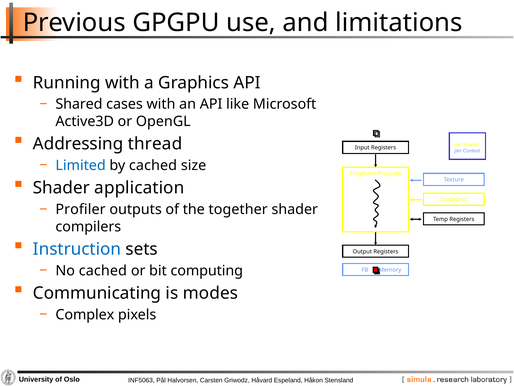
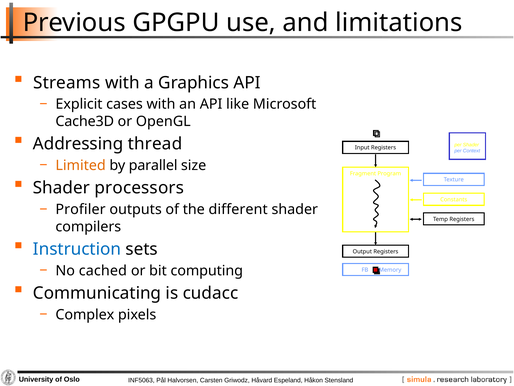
Running: Running -> Streams (67, 83)
Shared: Shared -> Explicit (79, 104)
Active3D: Active3D -> Cache3D (85, 121)
Limited colour: blue -> orange (81, 165)
by cached: cached -> parallel (153, 165)
application: application -> processors (139, 188)
together: together -> different (238, 209)
modes: modes -> cudacc (210, 293)
